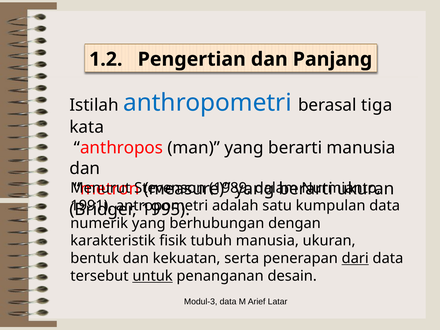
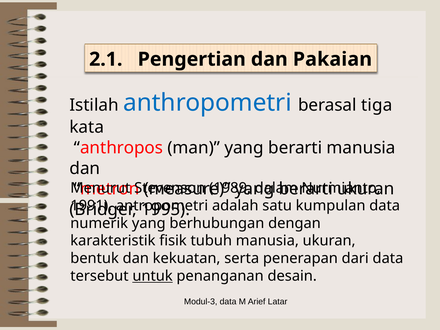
1.2: 1.2 -> 2.1 (106, 59)
Panjang: Panjang -> Pakaian (332, 59)
dari underline: present -> none (355, 258)
